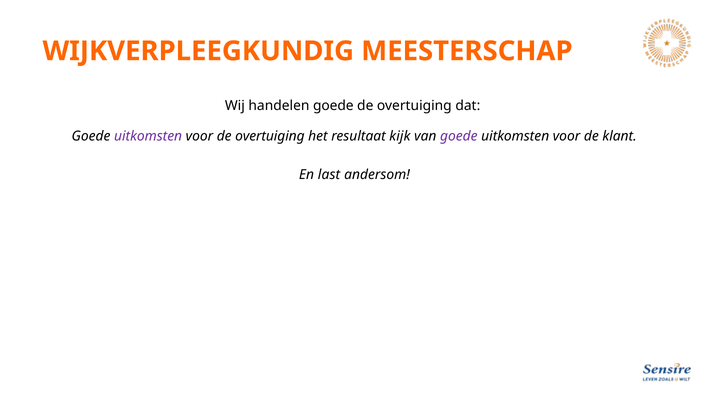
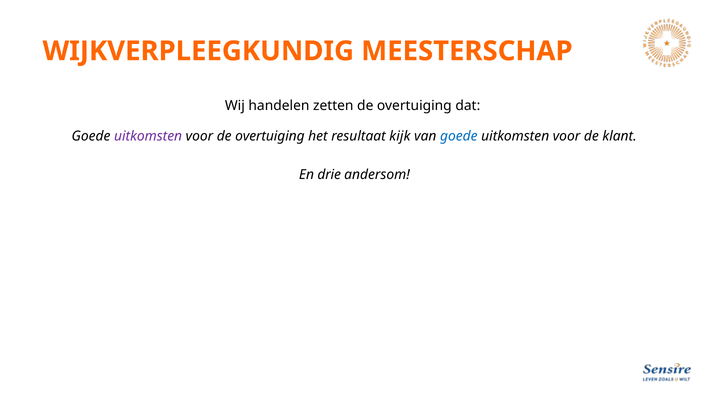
handelen goede: goede -> zetten (333, 106)
goede colour: purple -> blue (459, 136)
last: last -> drie (329, 175)
